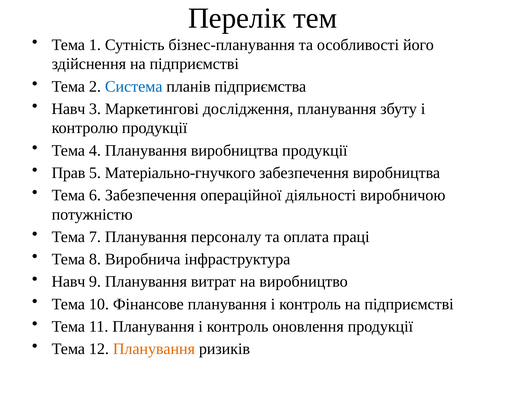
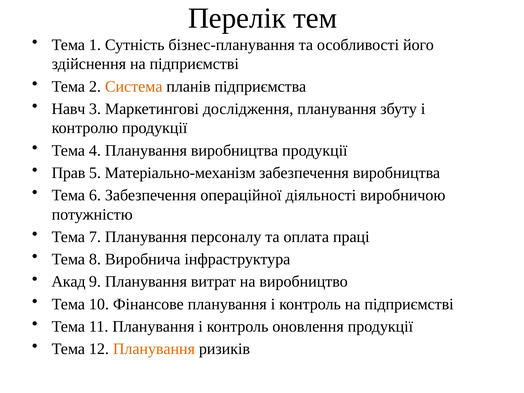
Система colour: blue -> orange (134, 86)
Матеріально-гнучкого: Матеріально-гнучкого -> Матеріально-механізм (180, 173)
Навч: Навч -> Акад (68, 282)
